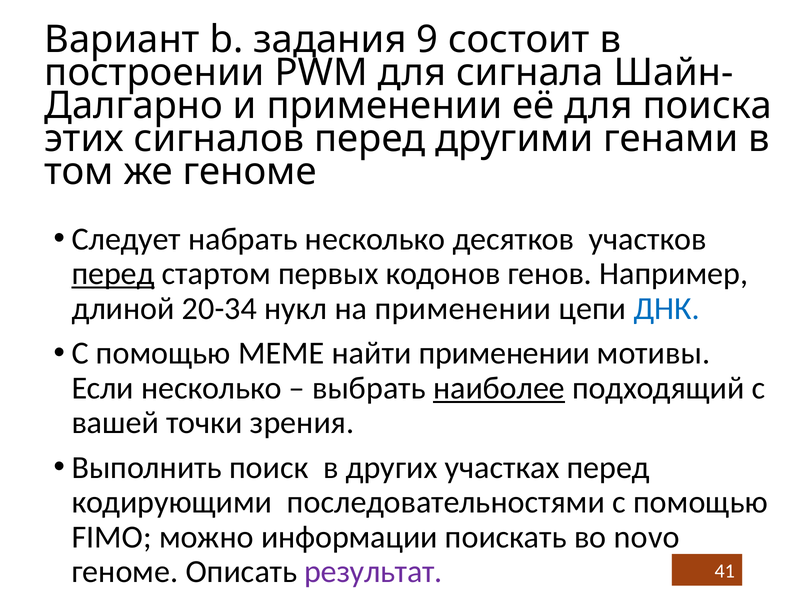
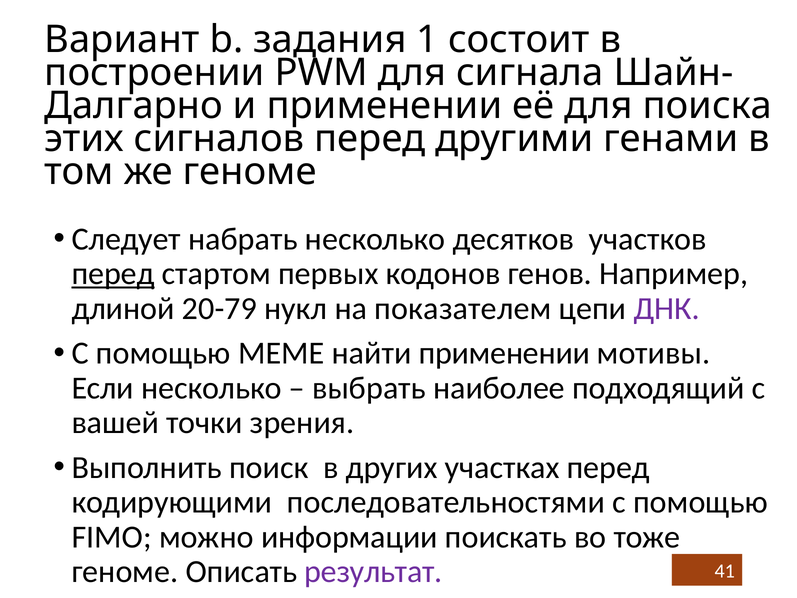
9: 9 -> 1 (427, 40)
20-34: 20-34 -> 20-79 (219, 308)
на применении: применении -> показателем (463, 308)
ДНК colour: blue -> purple (667, 308)
наиболее underline: present -> none (499, 388)
novo: novo -> тоже (647, 537)
